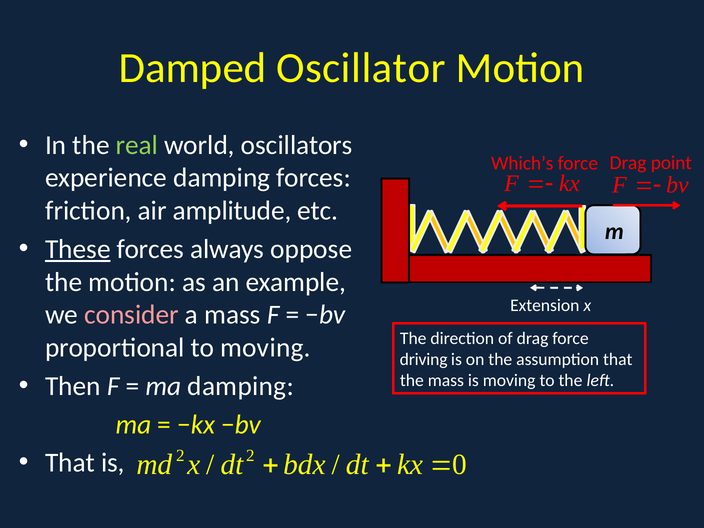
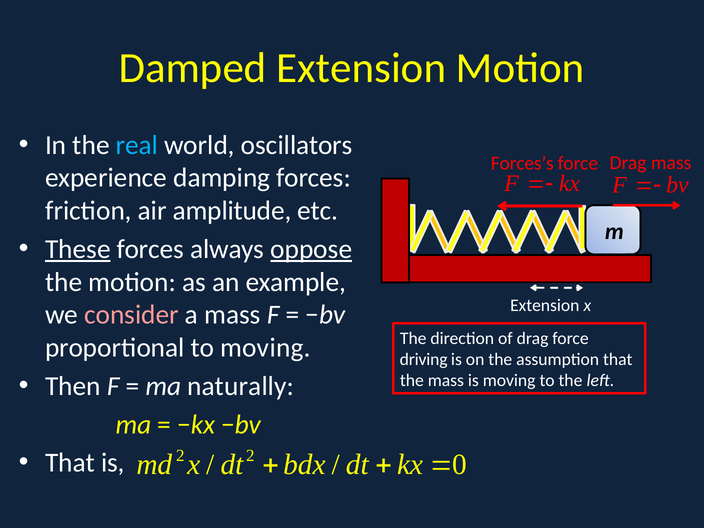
Damped Oscillator: Oscillator -> Extension (361, 68)
real colour: light green -> light blue (137, 145)
Drag point: point -> mass (671, 163)
Which’s: Which’s -> Forces’s (522, 163)
oppose underline: none -> present (311, 249)
ma damping: damping -> naturally (241, 386)
